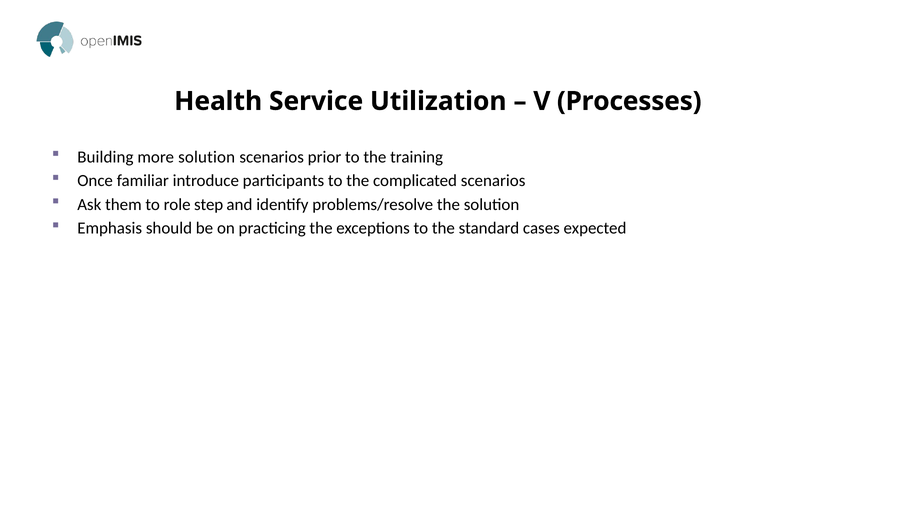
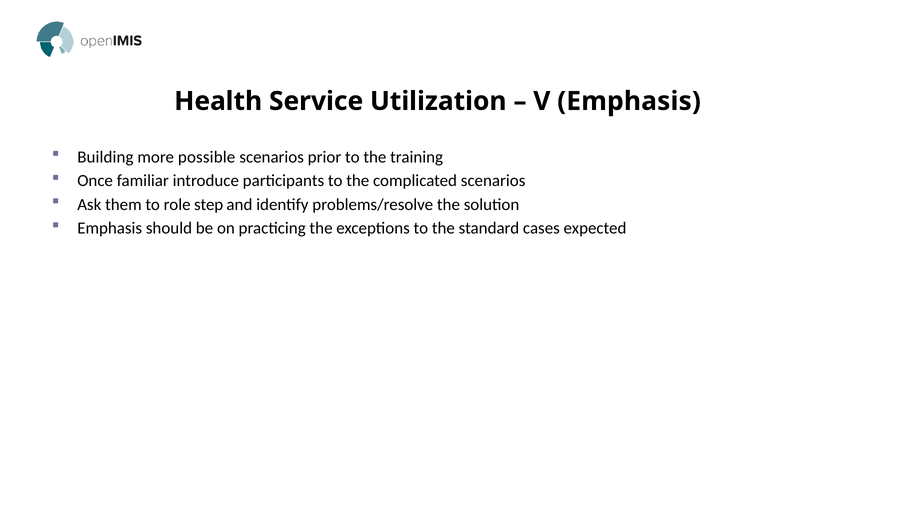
V Processes: Processes -> Emphasis (629, 101)
more solution: solution -> possible (207, 157)
